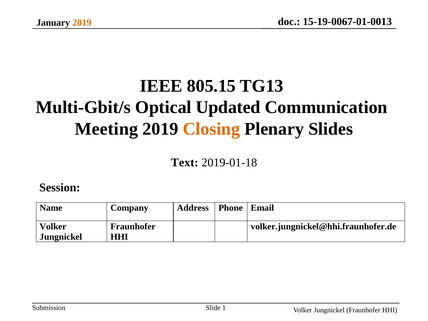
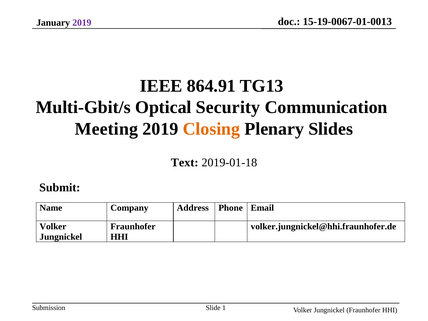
2019 colour: orange -> purple (82, 23)
805.15: 805.15 -> 864.91 (211, 86)
Updated: Updated -> Security (228, 107)
Session: Session -> Submit (60, 188)
